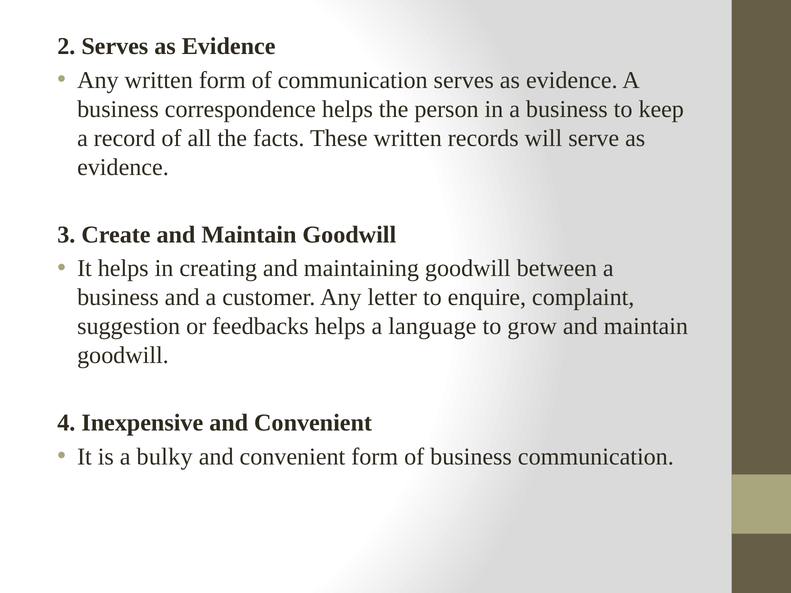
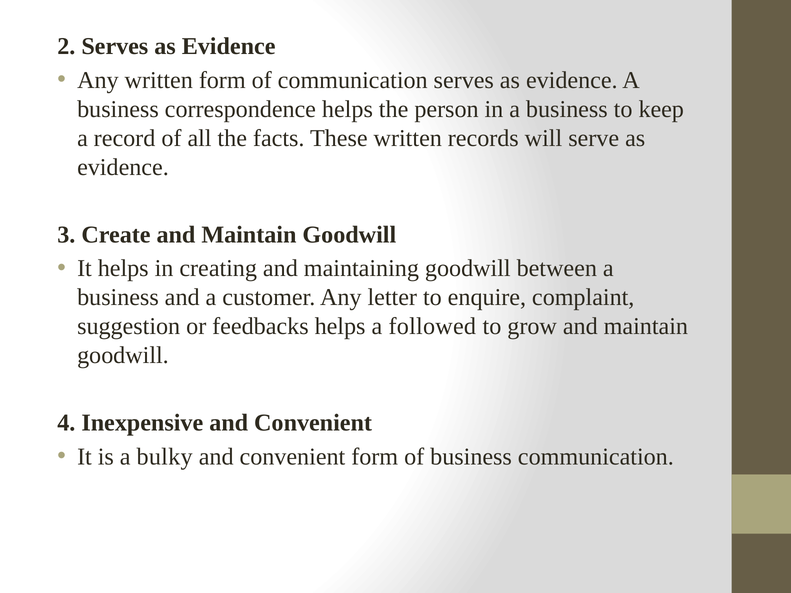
language: language -> followed (432, 326)
